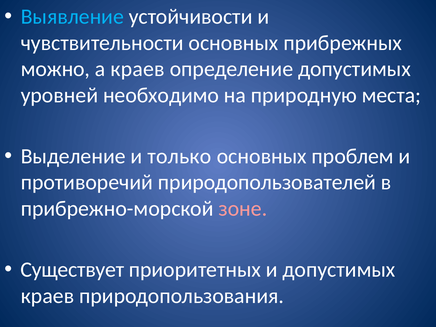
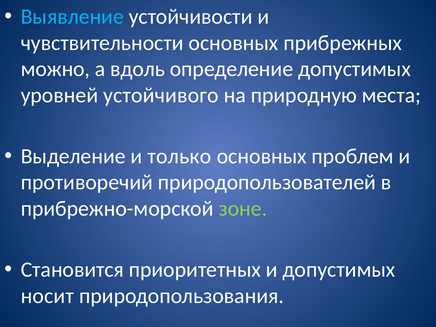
а краев: краев -> вдоль (138, 69)
необходимо: необходимо -> устойчивого (161, 95)
зоне colour: pink -> light green (243, 209)
Существует: Существует -> Становится (72, 270)
краев: краев -> носит (47, 296)
